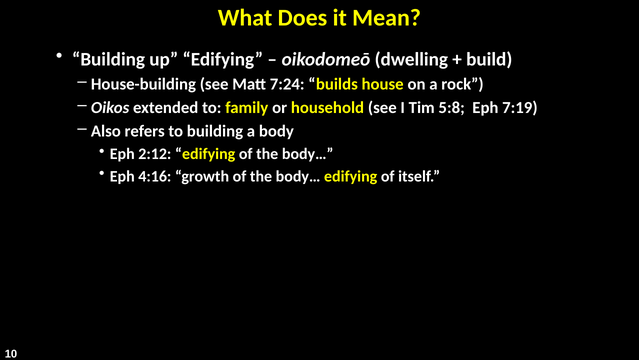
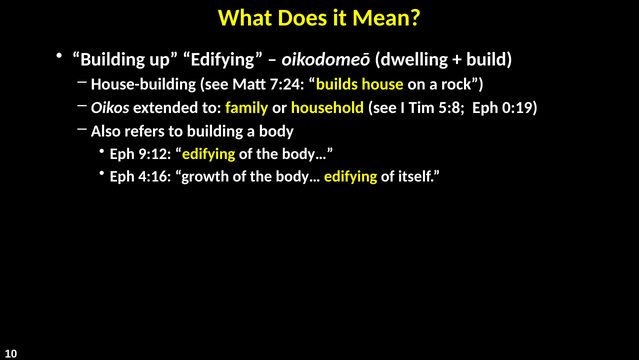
7:19: 7:19 -> 0:19 (520, 107)
2:12: 2:12 -> 9:12 (155, 154)
